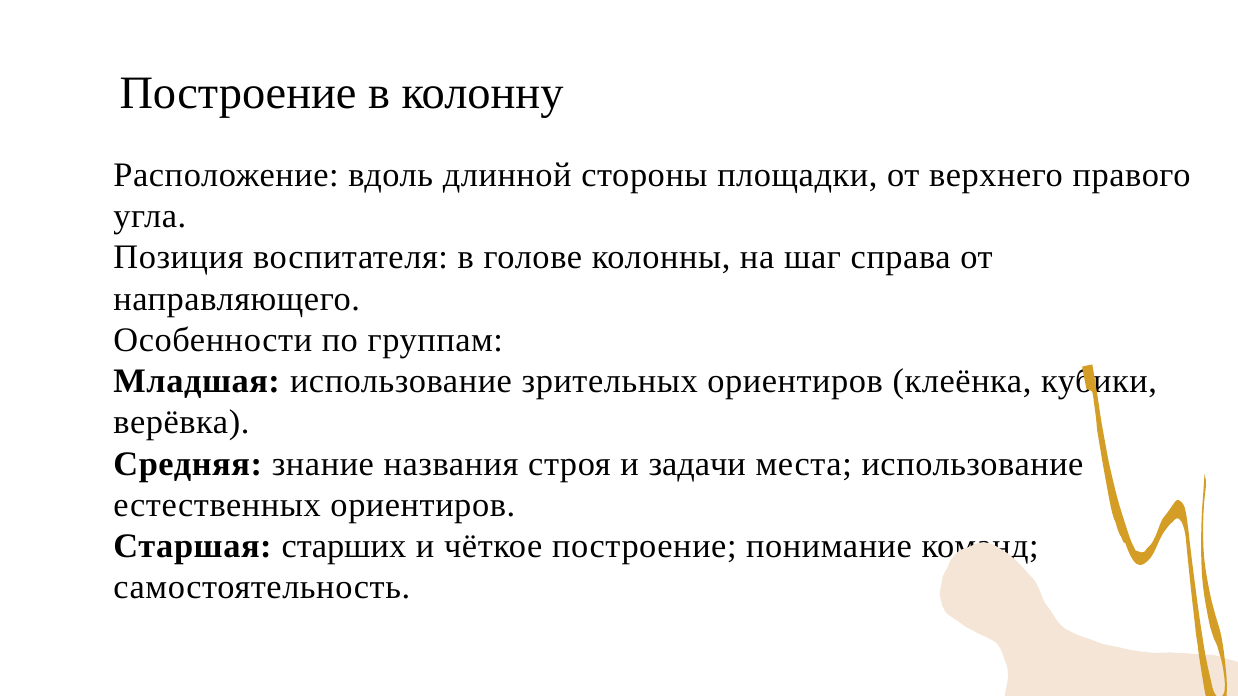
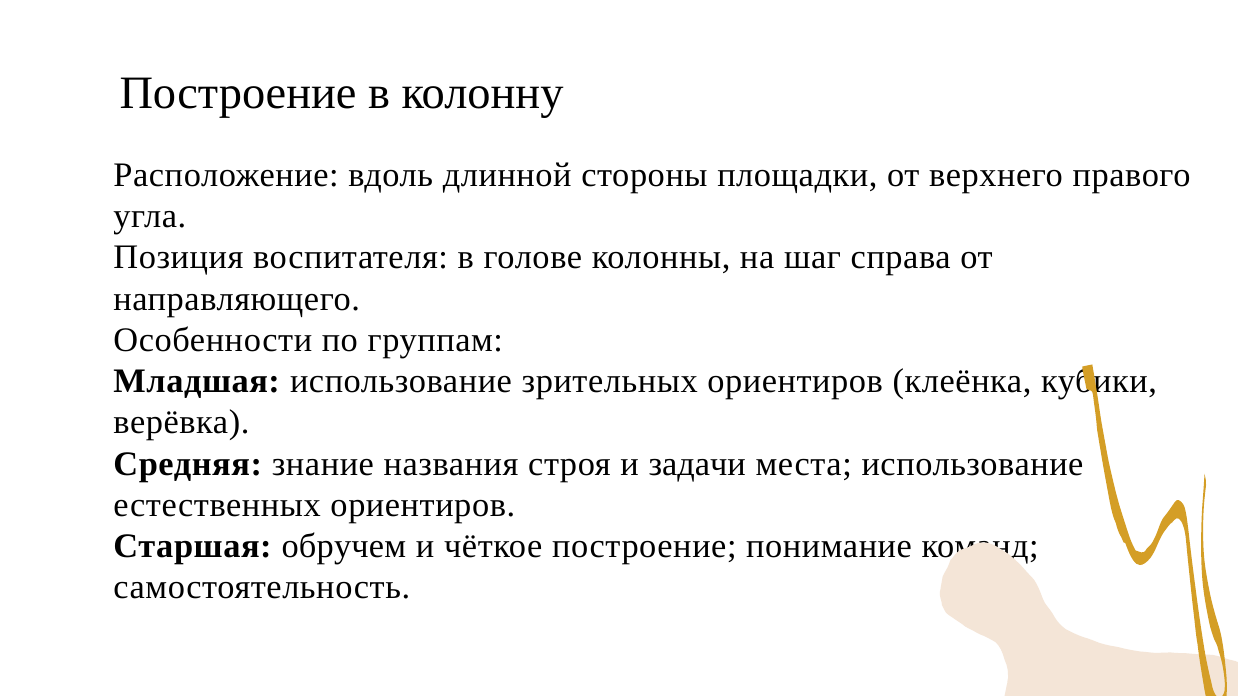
старших: старших -> обручем (344, 547)
